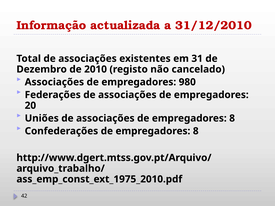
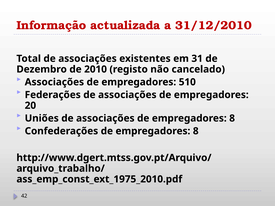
980: 980 -> 510 (187, 82)
